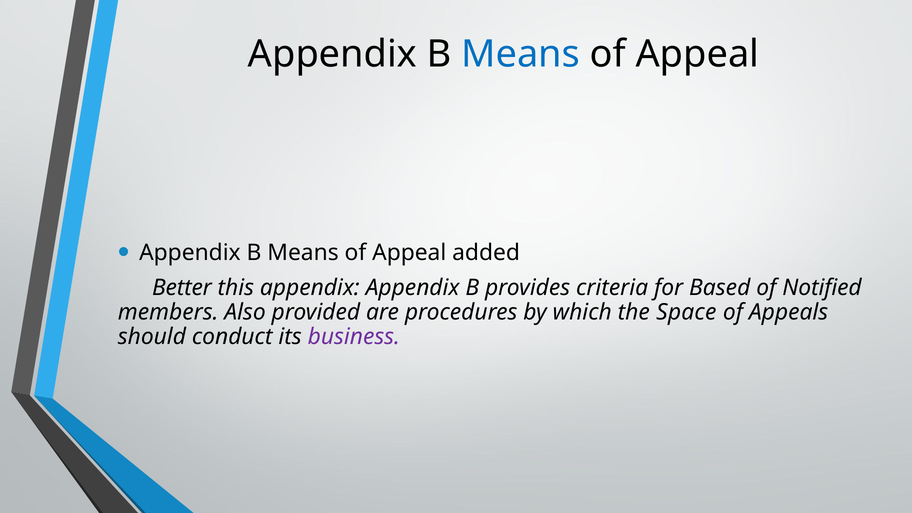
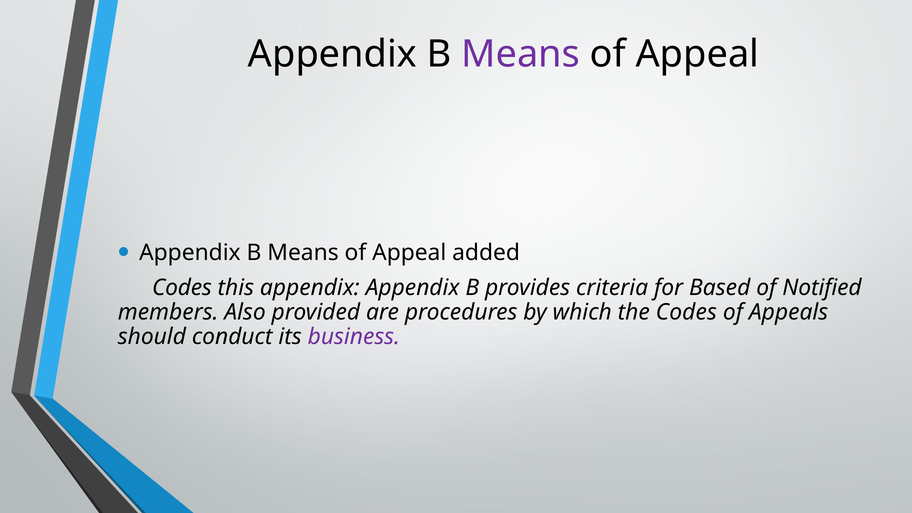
Means colour: blue -> purple (521, 54)
Better: Better -> Codes (182, 288)
the Space: Space -> Codes (686, 312)
